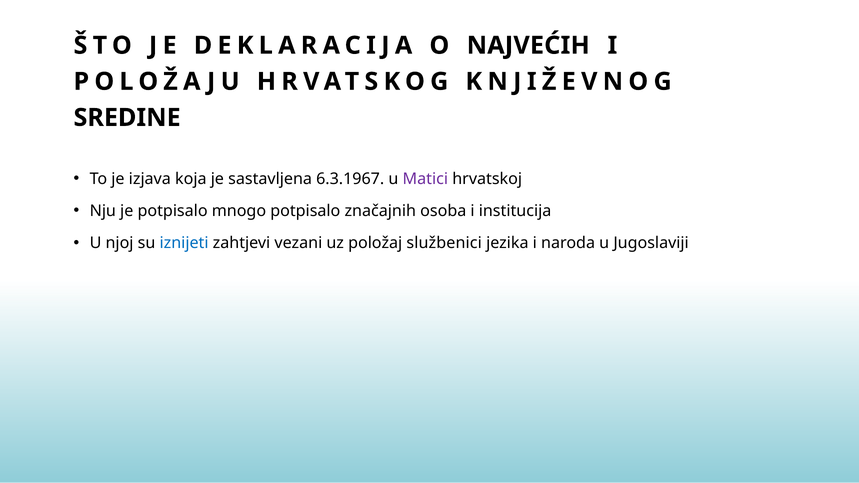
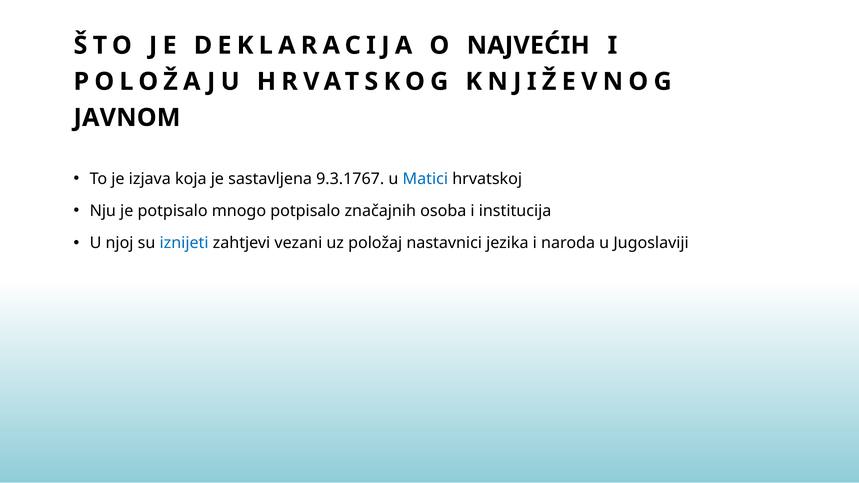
SREDINE: SREDINE -> JAVNOM (127, 118)
6.3.1967: 6.3.1967 -> 9.3.1767 (350, 179)
Matici colour: purple -> blue (425, 179)
službenici: službenici -> nastavnici (444, 243)
